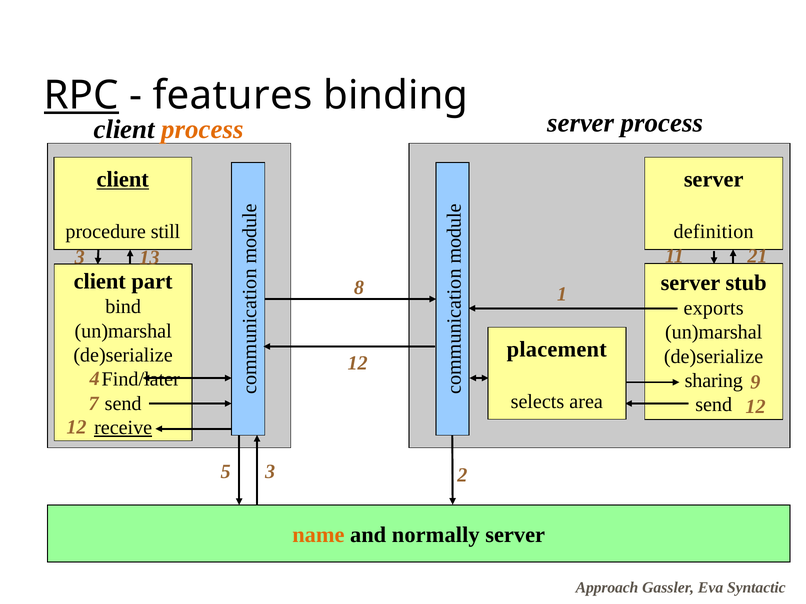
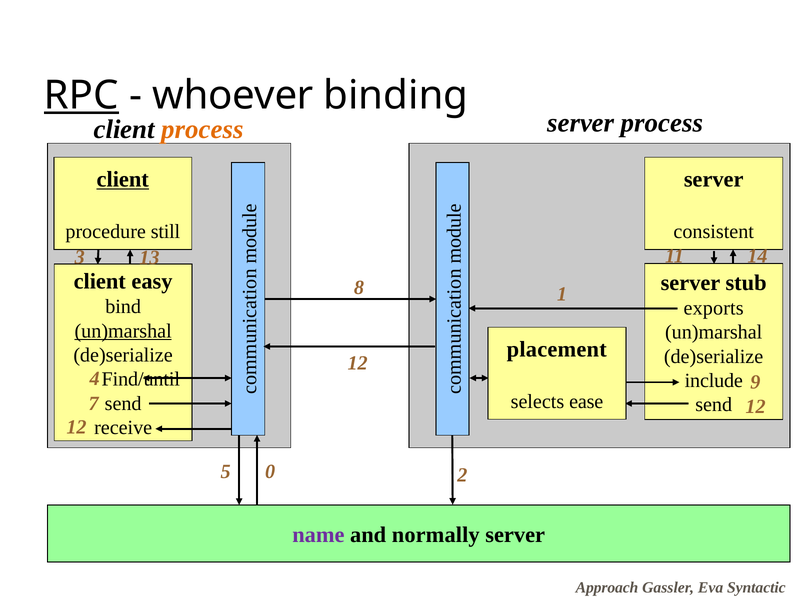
features: features -> whoever (233, 95)
definition: definition -> consistent (714, 232)
21: 21 -> 14 (757, 256)
part: part -> easy (152, 282)
un)marshal underline: none -> present (123, 331)
Find/later: Find/later -> Find/until (141, 380)
sharing: sharing -> include (714, 381)
area: area -> ease (586, 402)
receive underline: present -> none (123, 428)
5 3: 3 -> 0 (270, 472)
name colour: orange -> purple (318, 536)
